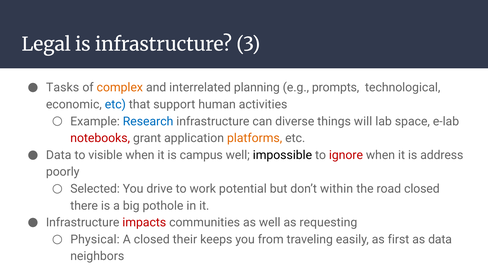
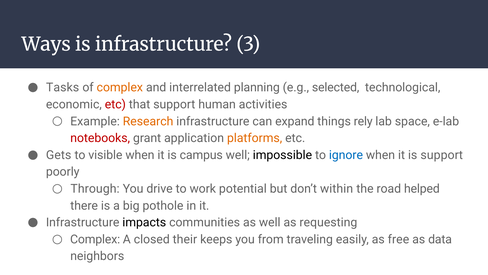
Legal: Legal -> Ways (46, 44)
prompts: prompts -> selected (336, 87)
etc colour: blue -> red (115, 104)
Research colour: blue -> orange (148, 121)
diverse: diverse -> expand (295, 121)
will: will -> rely (363, 121)
Data: Data -> Gets (59, 155)
ignore colour: red -> blue (346, 155)
is address: address -> support (442, 155)
Selected: Selected -> Through (95, 188)
road closed: closed -> helped (422, 188)
impacts colour: red -> black (144, 222)
Physical: Physical -> Complex (95, 239)
first: first -> free (398, 239)
